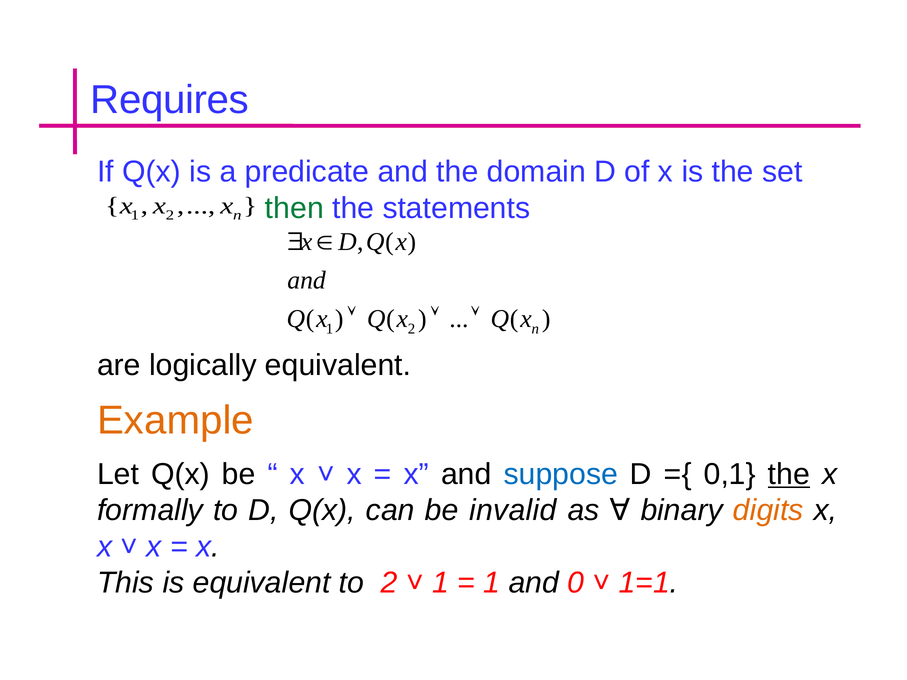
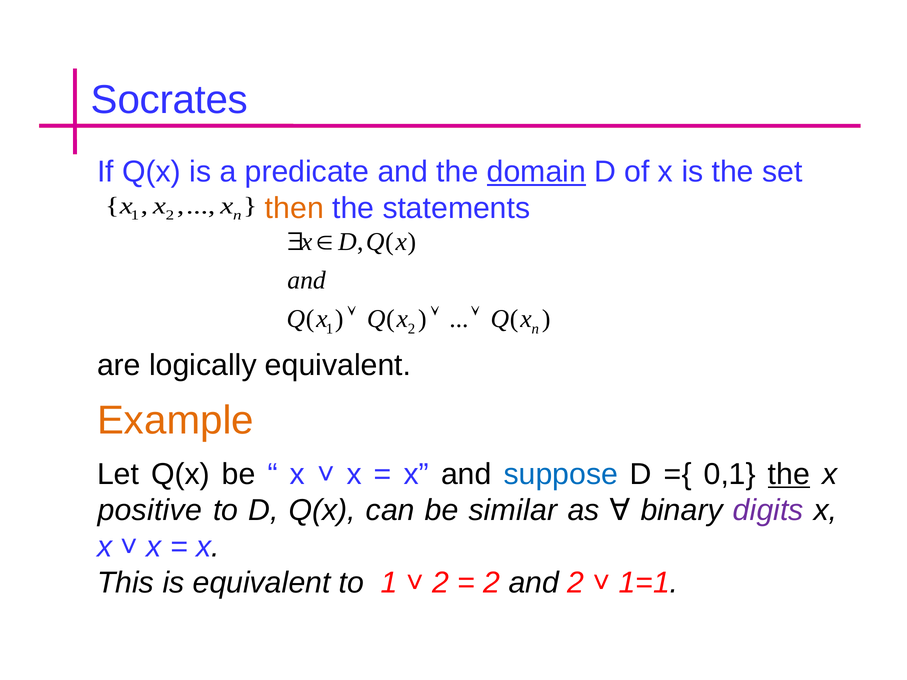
Requires: Requires -> Socrates (170, 100)
domain underline: none -> present (536, 172)
then colour: green -> orange (294, 208)
formally: formally -> positive (150, 511)
invalid: invalid -> similar (513, 511)
digits colour: orange -> purple (768, 511)
to 2: 2 -> 1 (389, 583)
1: 1 -> 2 (441, 583)
1: 1 -> 2 (492, 583)
and 0: 0 -> 2 (576, 583)
